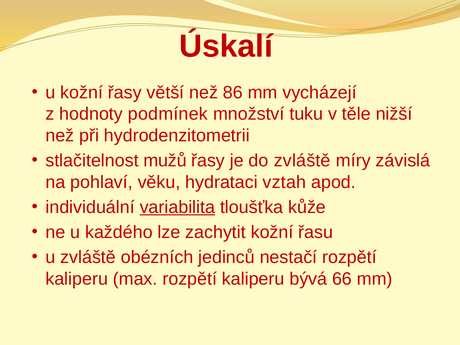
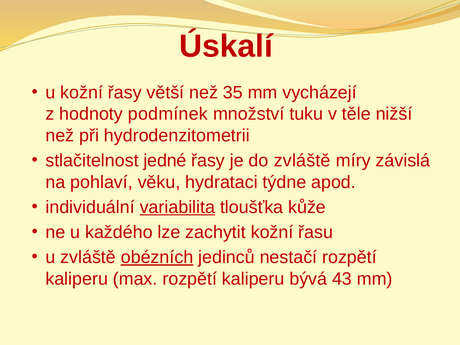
86: 86 -> 35 (233, 93)
mužů: mužů -> jedné (165, 161)
vztah: vztah -> týdne (284, 182)
obézních underline: none -> present (157, 257)
66: 66 -> 43 (342, 279)
